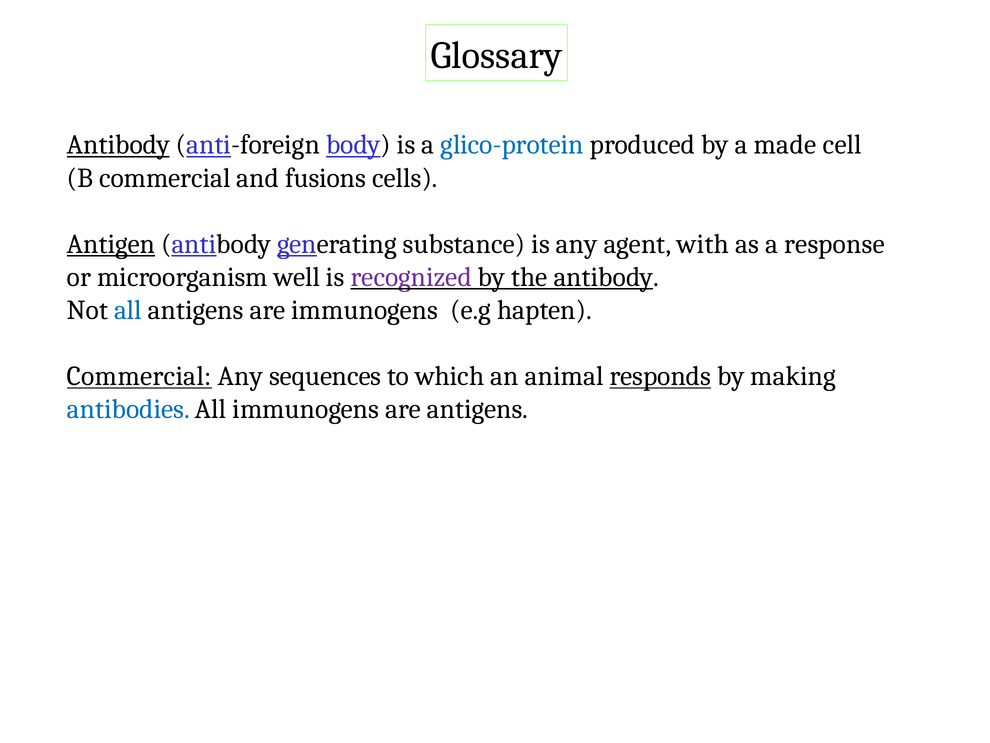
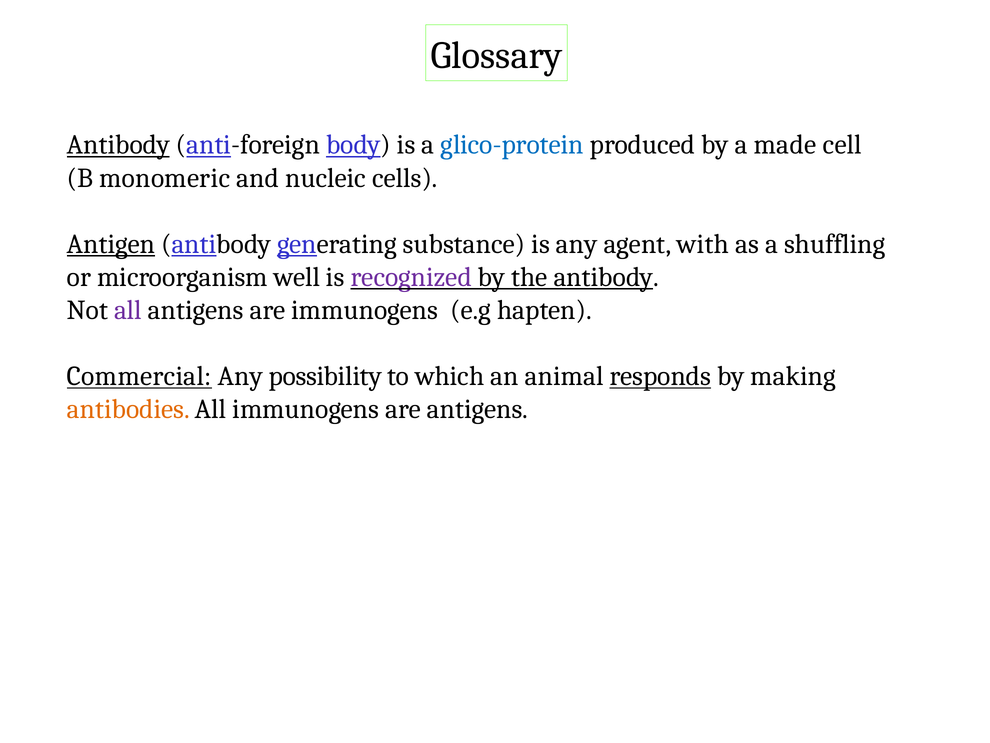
B commercial: commercial -> monomeric (165, 178)
fusions: fusions -> nucleic (326, 178)
response: response -> shuffling (835, 244)
all colour: blue -> purple (128, 310)
sequences: sequences -> possibility (325, 376)
antibodies colour: blue -> orange (128, 409)
